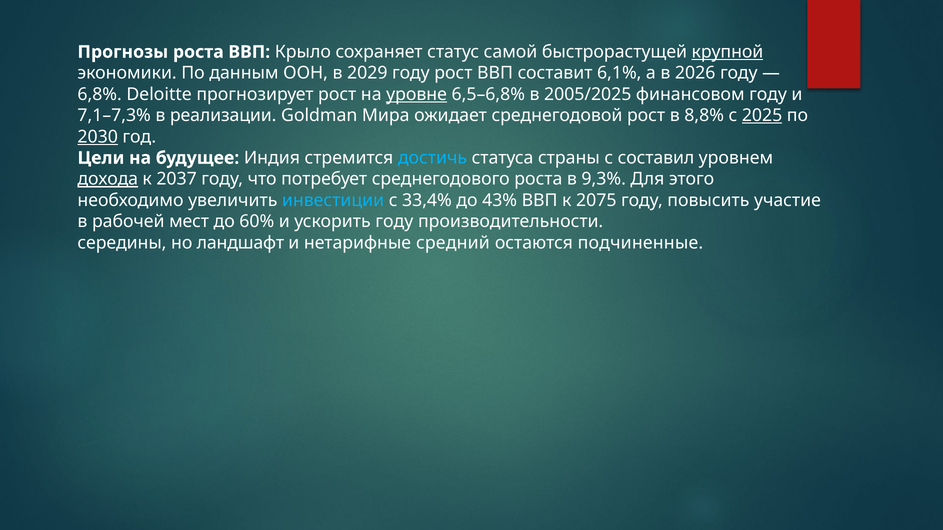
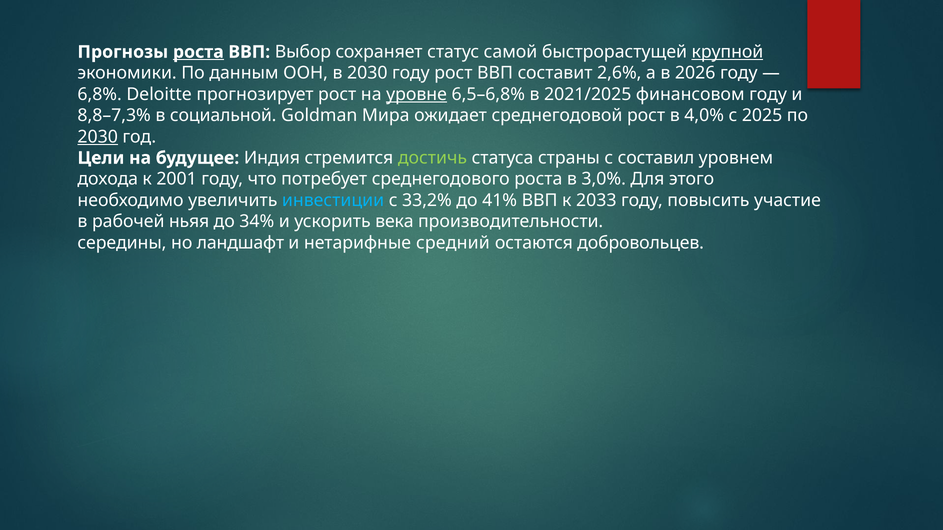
роста underline: none -> present (198, 52)
Крыло: Крыло -> Выбор (303, 52)
в 2029: 2029 -> 2030 (367, 73)
6,1%: 6,1% -> 2,6% (619, 73)
2005/2025: 2005/2025 -> 2021/2025 (588, 94)
7,1–7,3%: 7,1–7,3% -> 8,8–7,3% (114, 116)
реализации: реализации -> социальной (223, 116)
8,8%: 8,8% -> 4,0% (704, 116)
2025 underline: present -> none (762, 116)
достичь colour: light blue -> light green (432, 158)
дохода underline: present -> none (108, 179)
2037: 2037 -> 2001 (177, 179)
9,3%: 9,3% -> 3,0% (604, 179)
33,4%: 33,4% -> 33,2% (427, 201)
43%: 43% -> 41% (500, 201)
2075: 2075 -> 2033 (596, 201)
мест: мест -> ньяя (189, 222)
60%: 60% -> 34% (257, 222)
ускорить году: году -> века (394, 222)
подчиненные: подчиненные -> добровольцев (641, 243)
